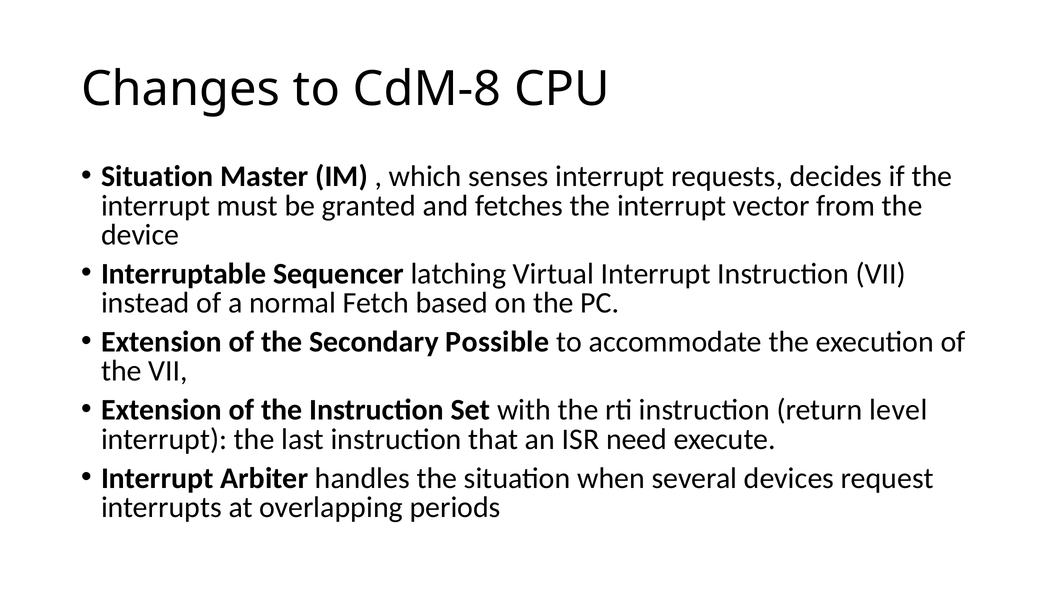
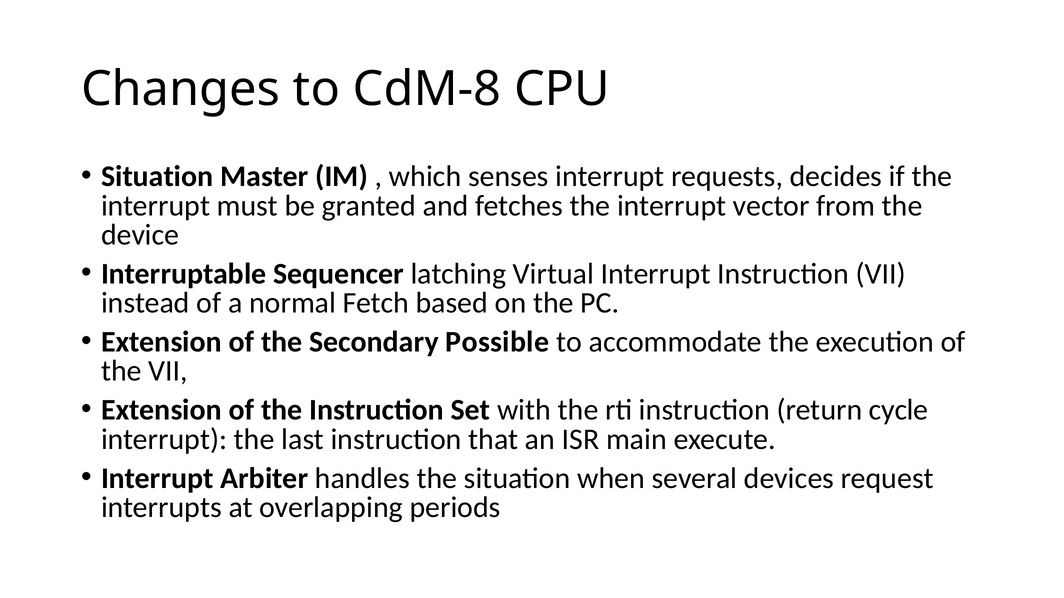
level: level -> cycle (899, 410)
need: need -> main (636, 440)
